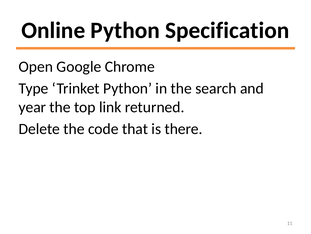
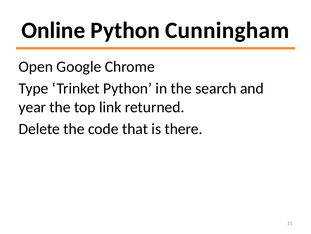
Specification: Specification -> Cunningham (227, 30)
